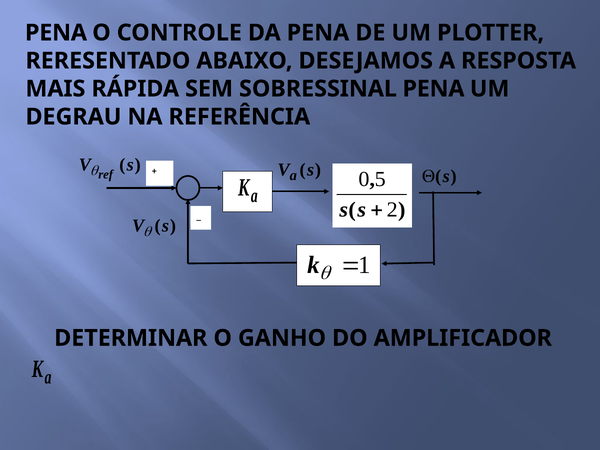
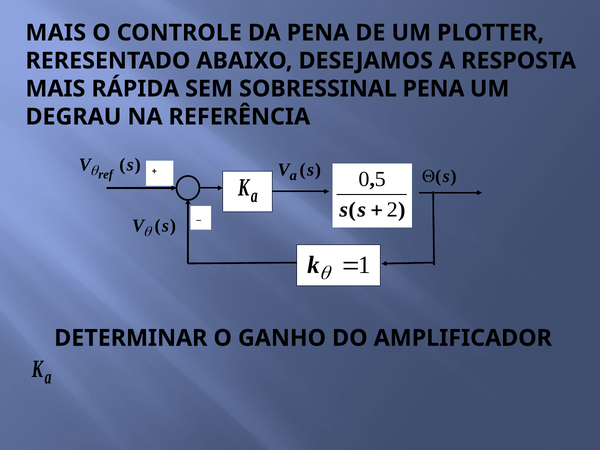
PENA: PENA -> MAIS (56, 33)
